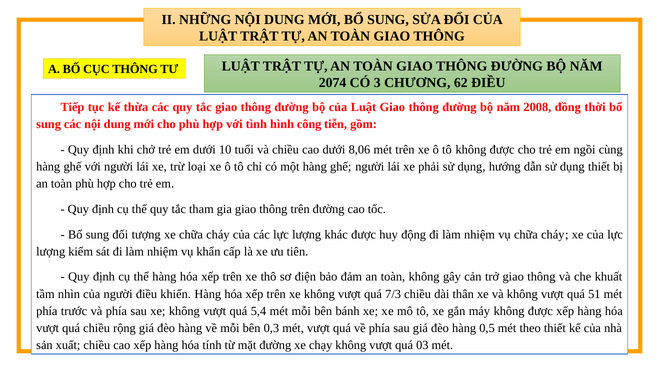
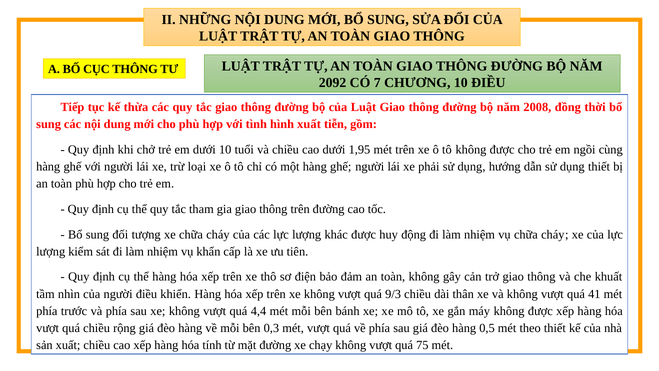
2074: 2074 -> 2092 (333, 83)
CÓ 3: 3 -> 7 (377, 83)
CHƯƠNG 62: 62 -> 10 (461, 83)
hình công: công -> xuất (309, 124)
8,06: 8,06 -> 1,95 (359, 150)
7/3: 7/3 -> 9/3 (393, 294)
51: 51 -> 41 (594, 294)
5,4: 5,4 -> 4,4 (259, 311)
03: 03 -> 75 (422, 345)
